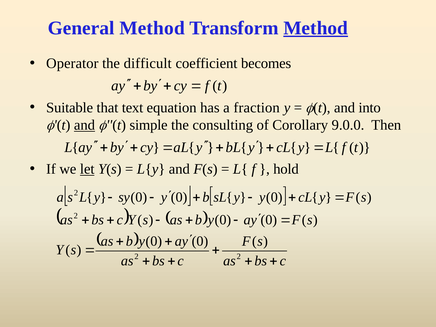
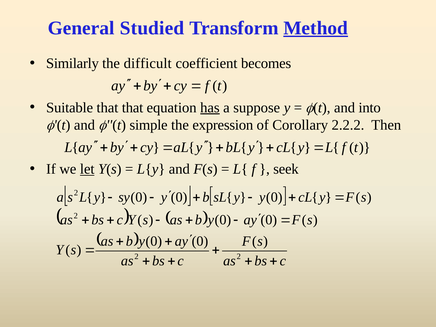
General Method: Method -> Studied (152, 28)
Operator: Operator -> Similarly (72, 63)
that text: text -> that (133, 108)
has underline: none -> present (210, 108)
fraction: fraction -> suppose (257, 108)
and underline: present -> none (84, 125)
consulting: consulting -> expression (223, 125)
9.0.0: 9.0.0 -> 2.2.2 (348, 125)
hold: hold -> seek (286, 169)
